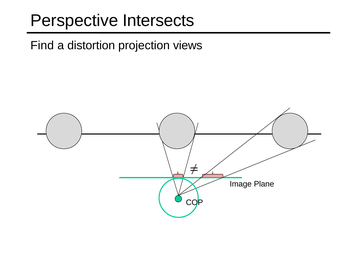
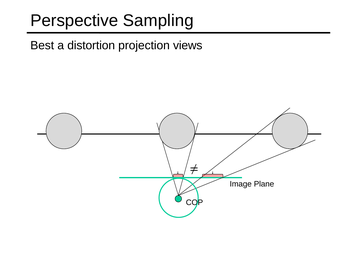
Intersects: Intersects -> Sampling (158, 21)
Find: Find -> Best (42, 45)
